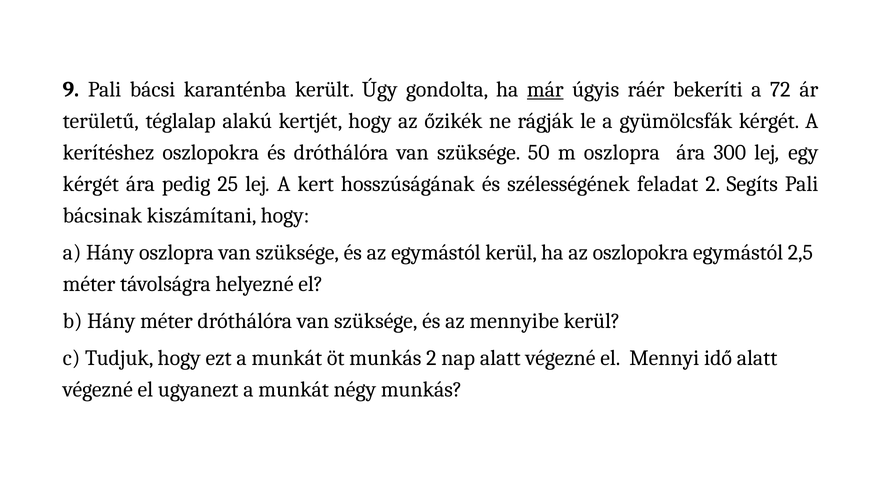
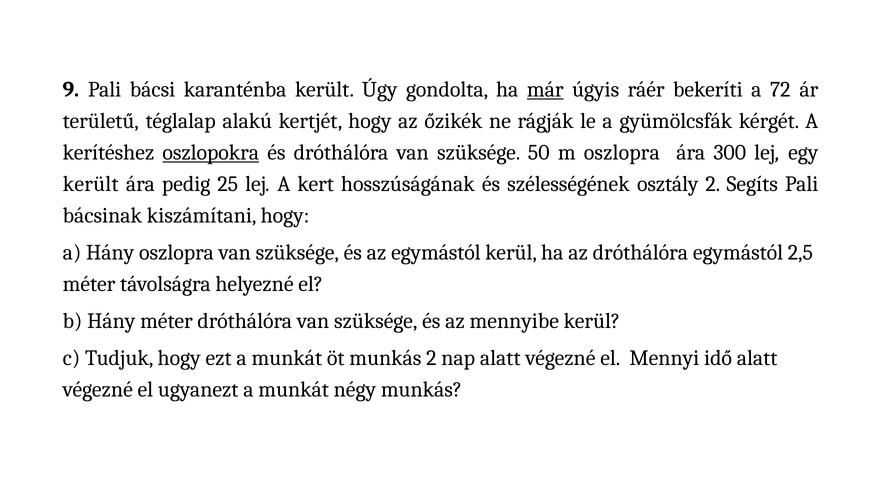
oszlopokra underline: none -> present (211, 152)
kérgét: kérgét -> került (91, 184)
feladat: feladat -> osztály (668, 184)
az oszlopokra: oszlopokra -> dróthálóra (640, 252)
